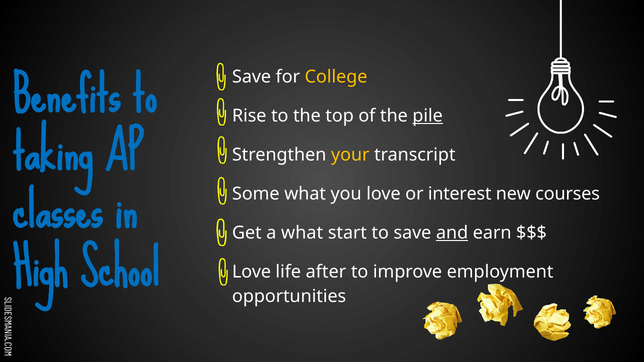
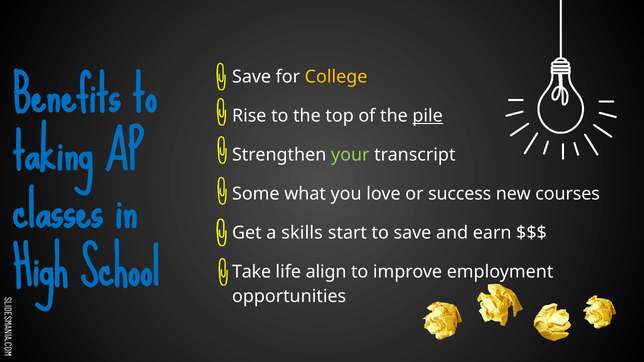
your colour: yellow -> light green (350, 155)
interest: interest -> success (460, 194)
a what: what -> skills (302, 233)
and underline: present -> none (452, 233)
Love: Love -> Take (252, 272)
after: after -> align (326, 272)
